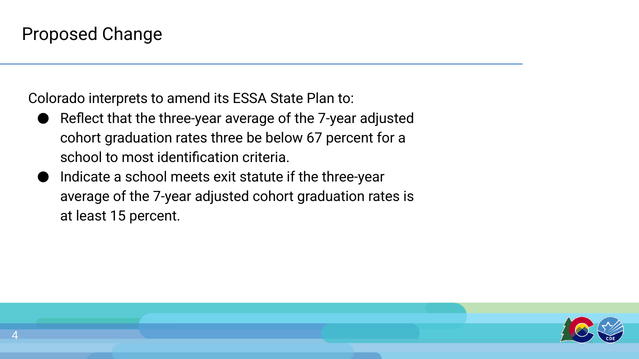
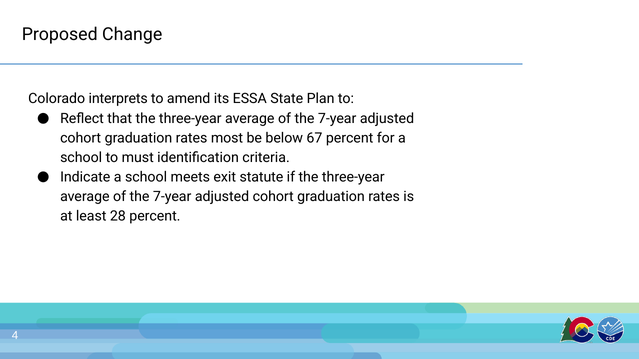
three: three -> most (227, 138)
most: most -> must (138, 158)
15: 15 -> 28 (118, 216)
